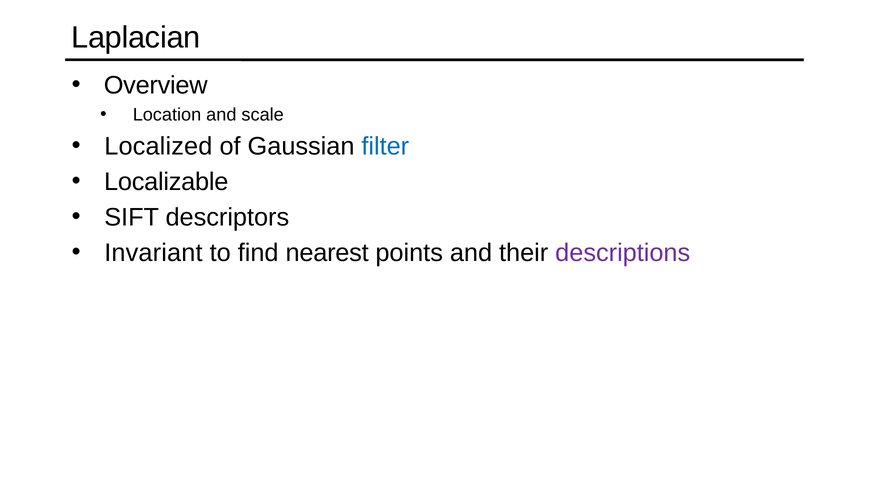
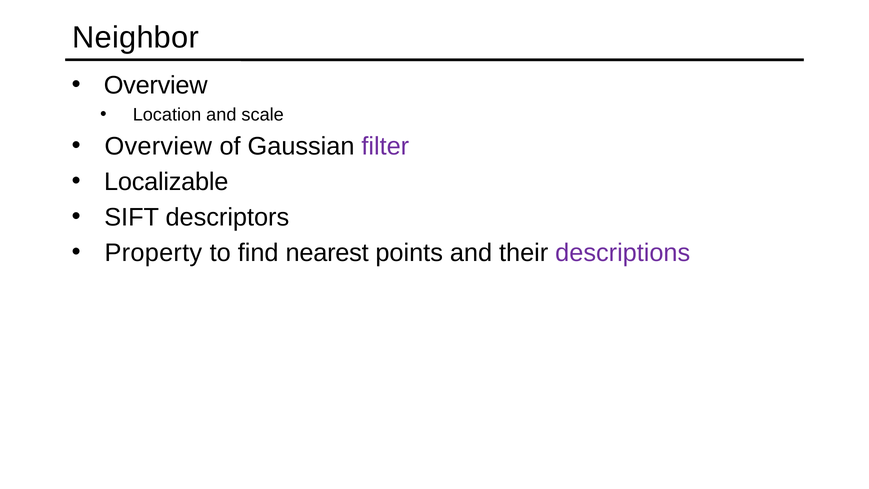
Laplacian: Laplacian -> Neighbor (136, 37)
Localized: Localized -> Overview (158, 146)
filter colour: blue -> purple (385, 146)
Invariant: Invariant -> Property (153, 253)
